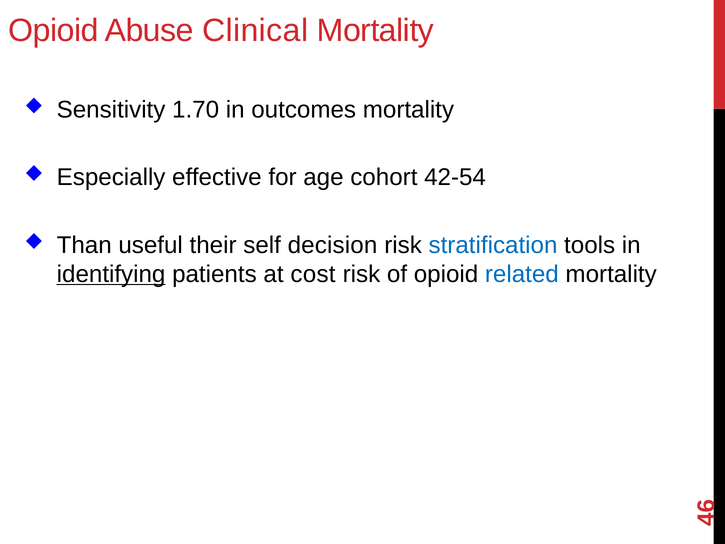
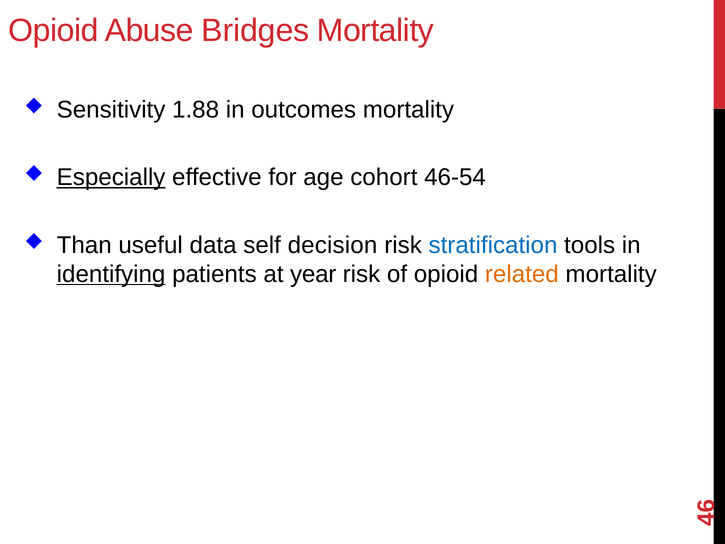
Clinical: Clinical -> Bridges (255, 31)
1.70: 1.70 -> 1.88 (196, 110)
Especially underline: none -> present (111, 177)
42-54: 42-54 -> 46-54 (455, 177)
their: their -> data (213, 245)
cost: cost -> year (313, 274)
related colour: blue -> orange (522, 274)
